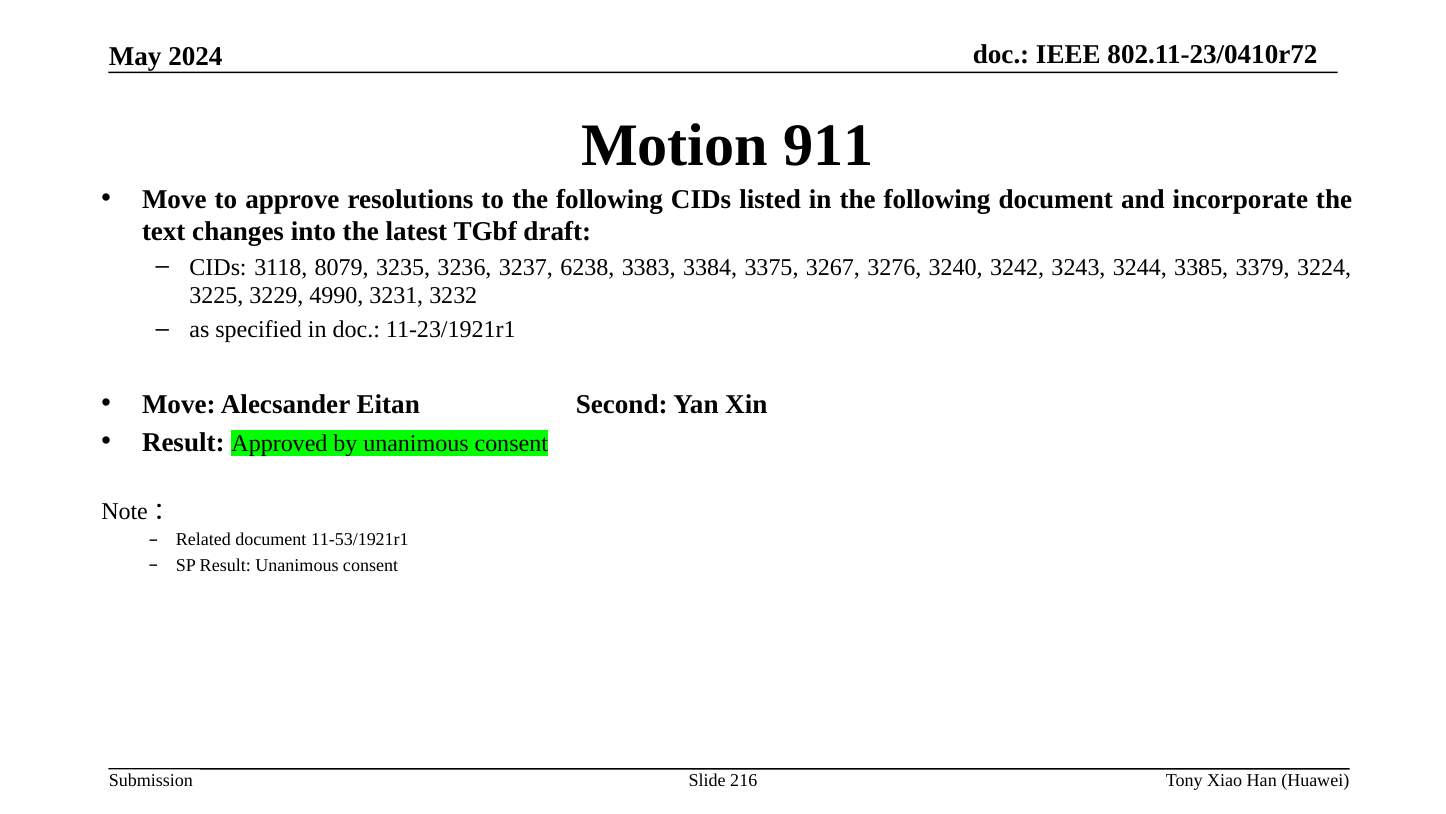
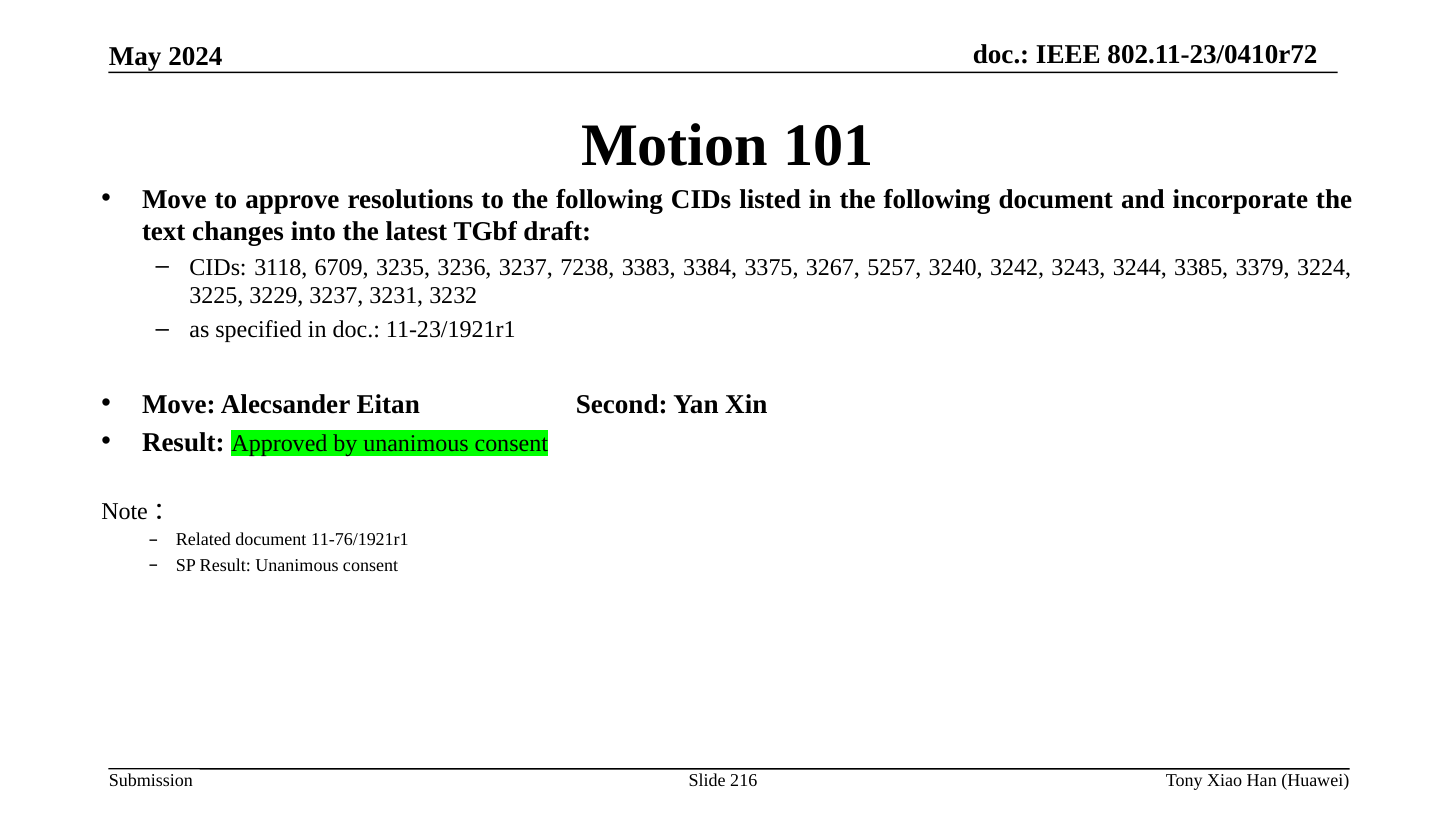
911: 911 -> 101 (828, 145)
8079: 8079 -> 6709 (342, 267)
6238: 6238 -> 7238 (587, 267)
3276: 3276 -> 5257 (894, 267)
3229 4990: 4990 -> 3237 (336, 296)
11-53/1921r1: 11-53/1921r1 -> 11-76/1921r1 (360, 539)
